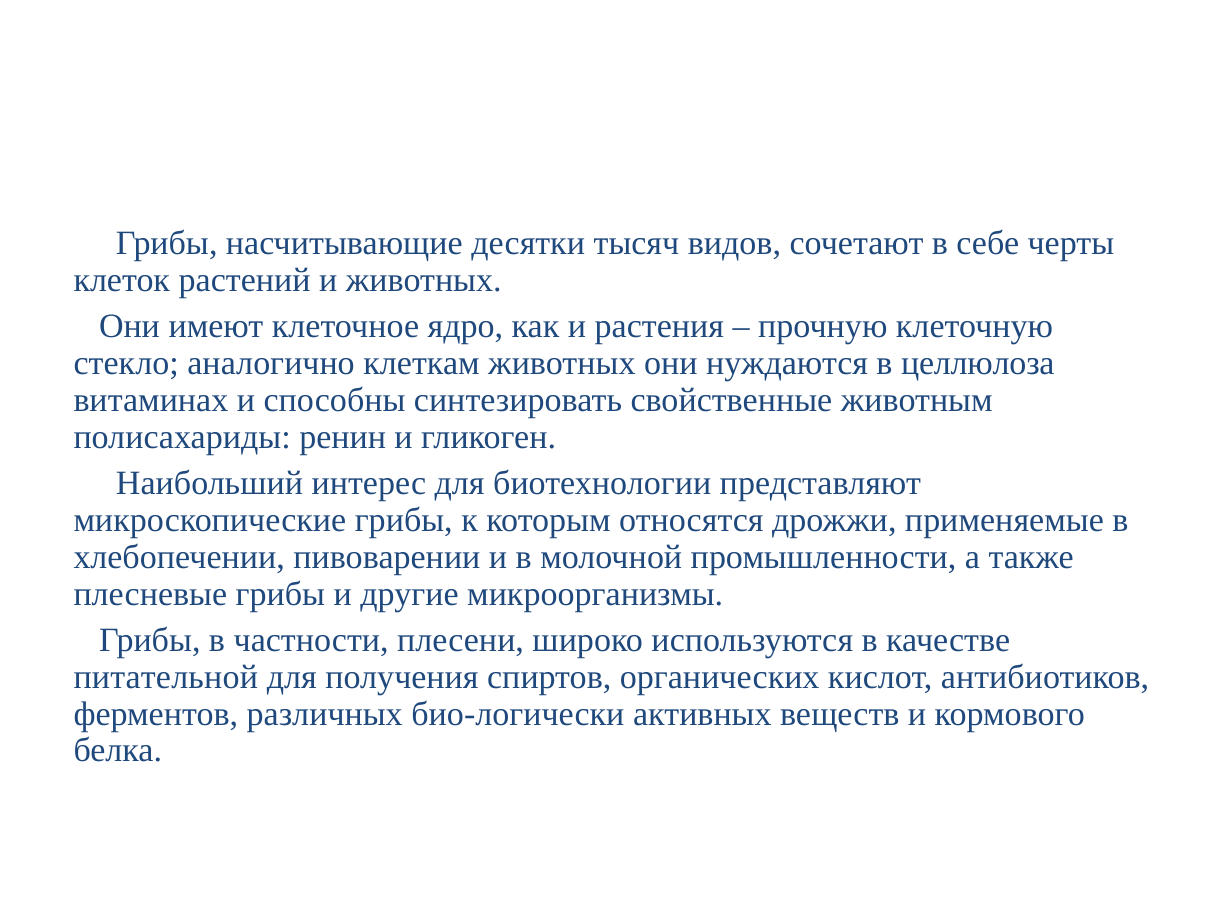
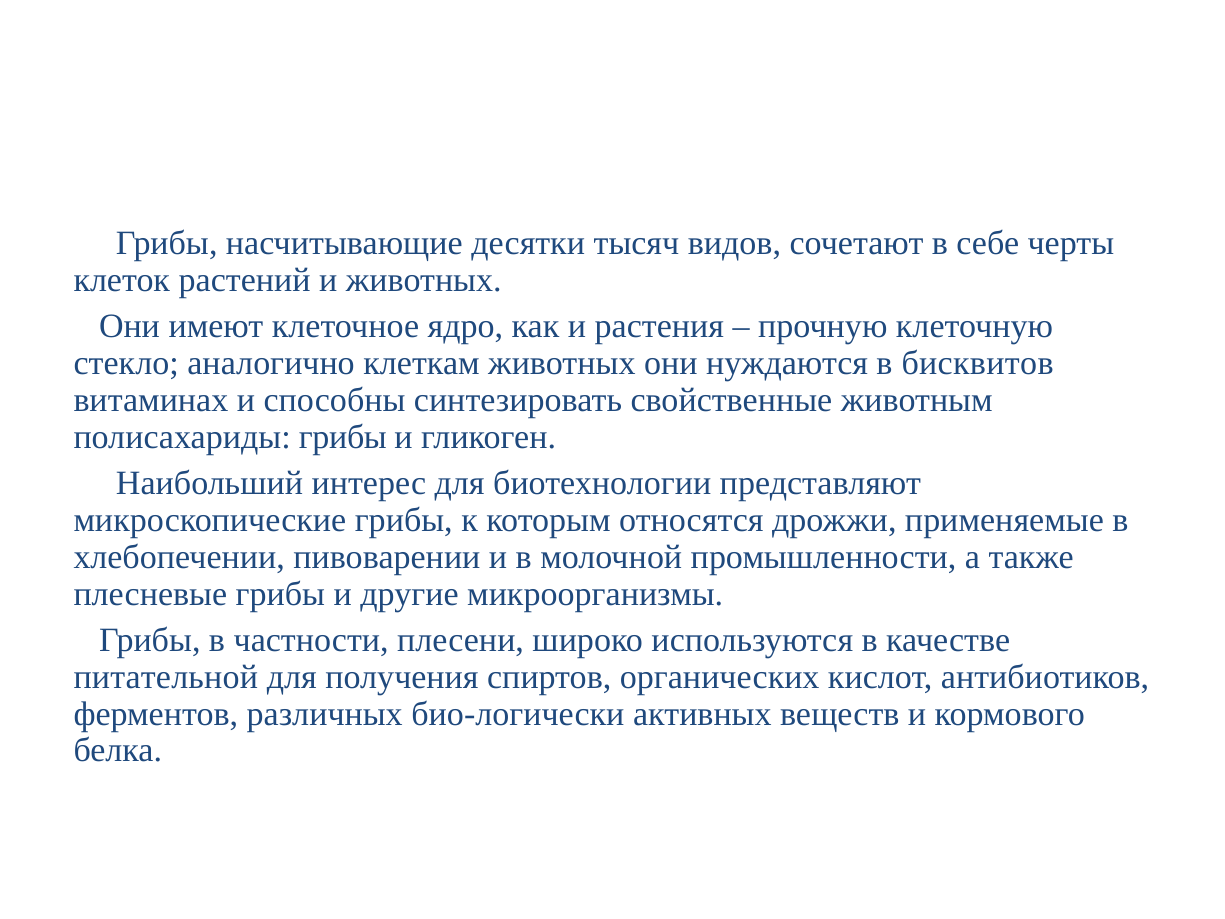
целлюлоза: целлюлоза -> бисквитов (978, 363)
полисахариды ренин: ренин -> грибы (343, 437)
